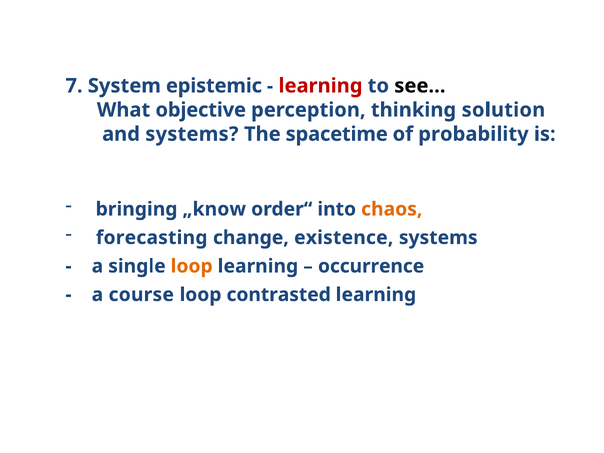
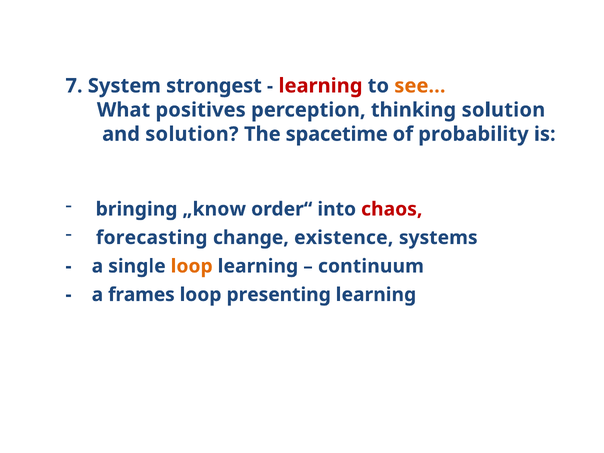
epistemic: epistemic -> strongest (214, 86)
see… colour: black -> orange (420, 86)
objective: objective -> positives (201, 110)
and systems: systems -> solution (192, 134)
chaos colour: orange -> red (392, 209)
occurrence: occurrence -> continuum (371, 266)
course: course -> frames (141, 295)
contrasted: contrasted -> presenting (279, 295)
